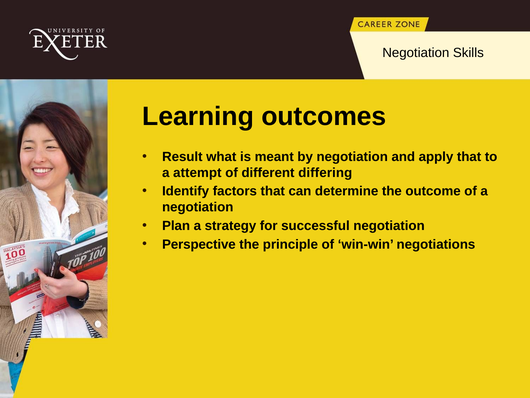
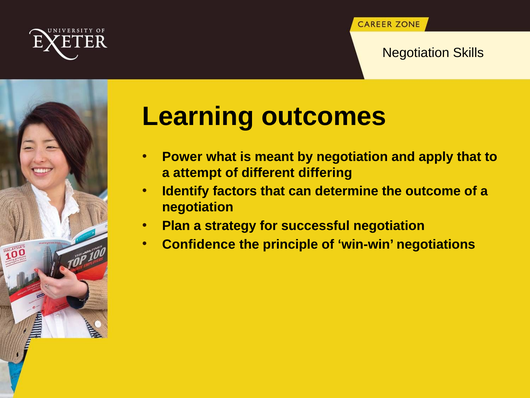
Result: Result -> Power (182, 157)
Perspective: Perspective -> Confidence (199, 244)
